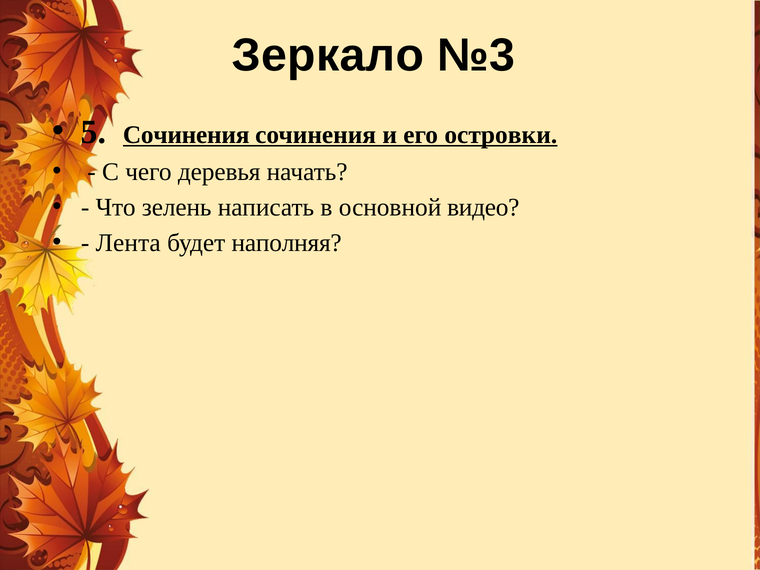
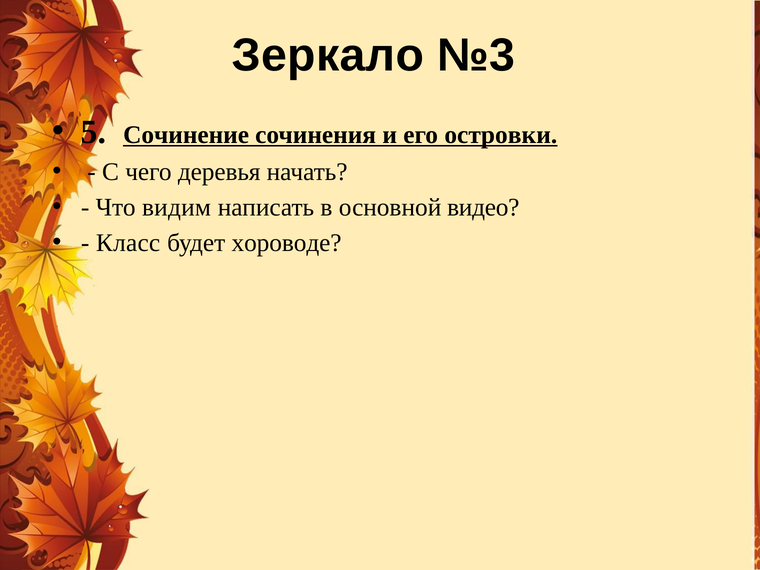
5 Сочинения: Сочинения -> Сочинение (186, 135)
зелень: зелень -> видим (177, 207)
Лента: Лента -> Класс (128, 243)
наполняя: наполняя -> хороводе (287, 243)
